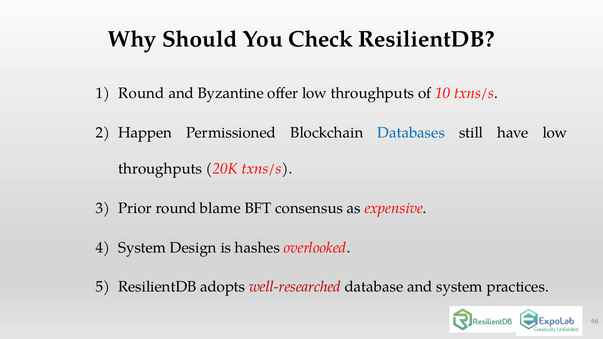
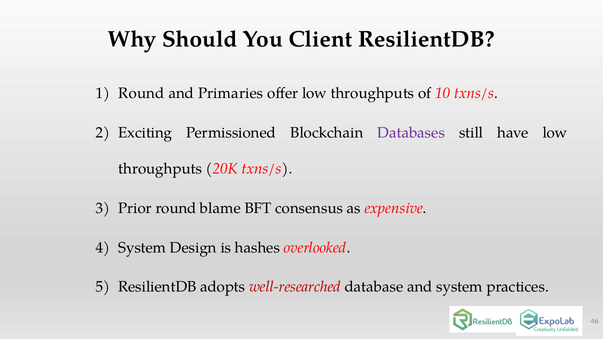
Check: Check -> Client (321, 40)
Byzantine: Byzantine -> Primaries (231, 94)
Happen: Happen -> Exciting (145, 133)
Databases colour: blue -> purple (411, 133)
